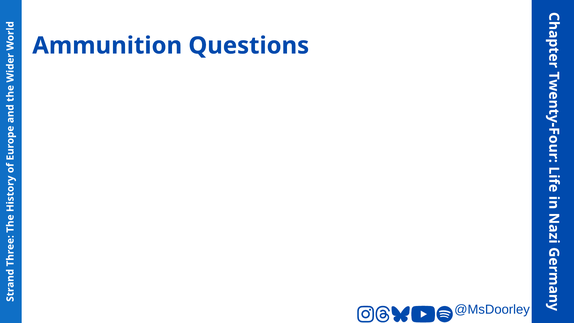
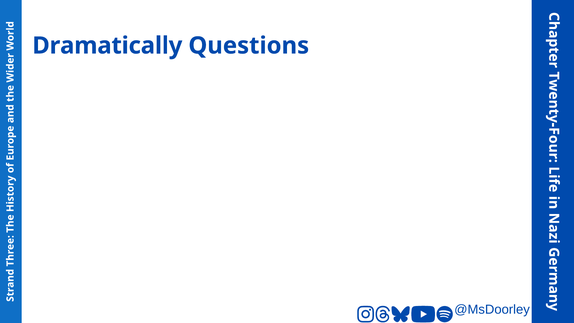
Ammunition: Ammunition -> Dramatically (107, 46)
